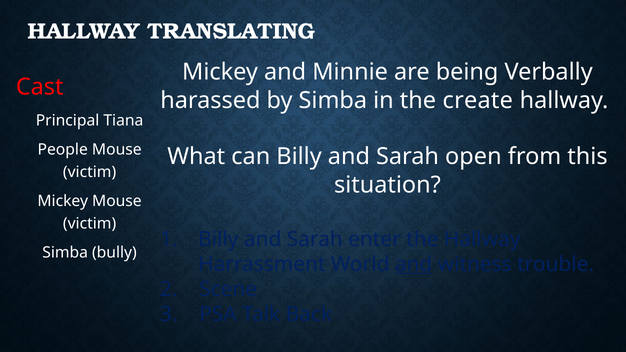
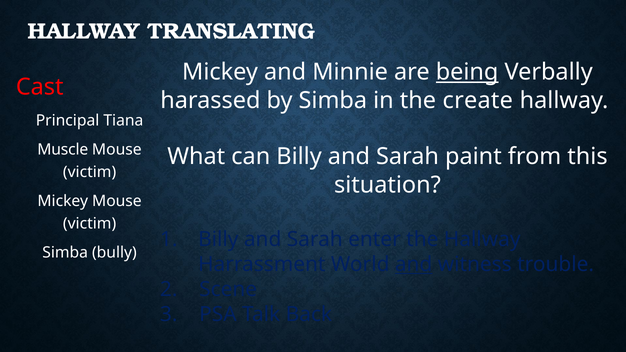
being underline: none -> present (467, 72)
People: People -> Muscle (63, 149)
open: open -> paint (473, 157)
